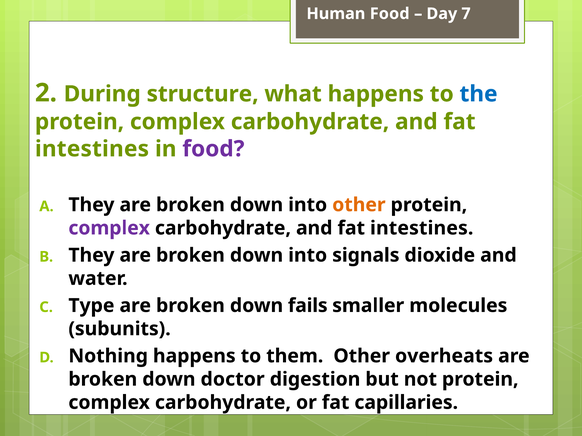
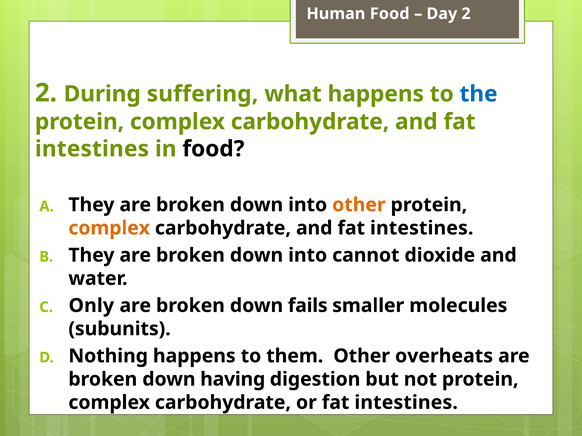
Day 7: 7 -> 2 (466, 14)
structure: structure -> suffering (202, 94)
food colour: purple -> black (213, 149)
complex colour: purple -> orange (109, 228)
signals: signals -> cannot (366, 255)
Type: Type -> Only (91, 306)
doctor: doctor -> having (233, 380)
or fat capillaries: capillaries -> intestines (406, 403)
